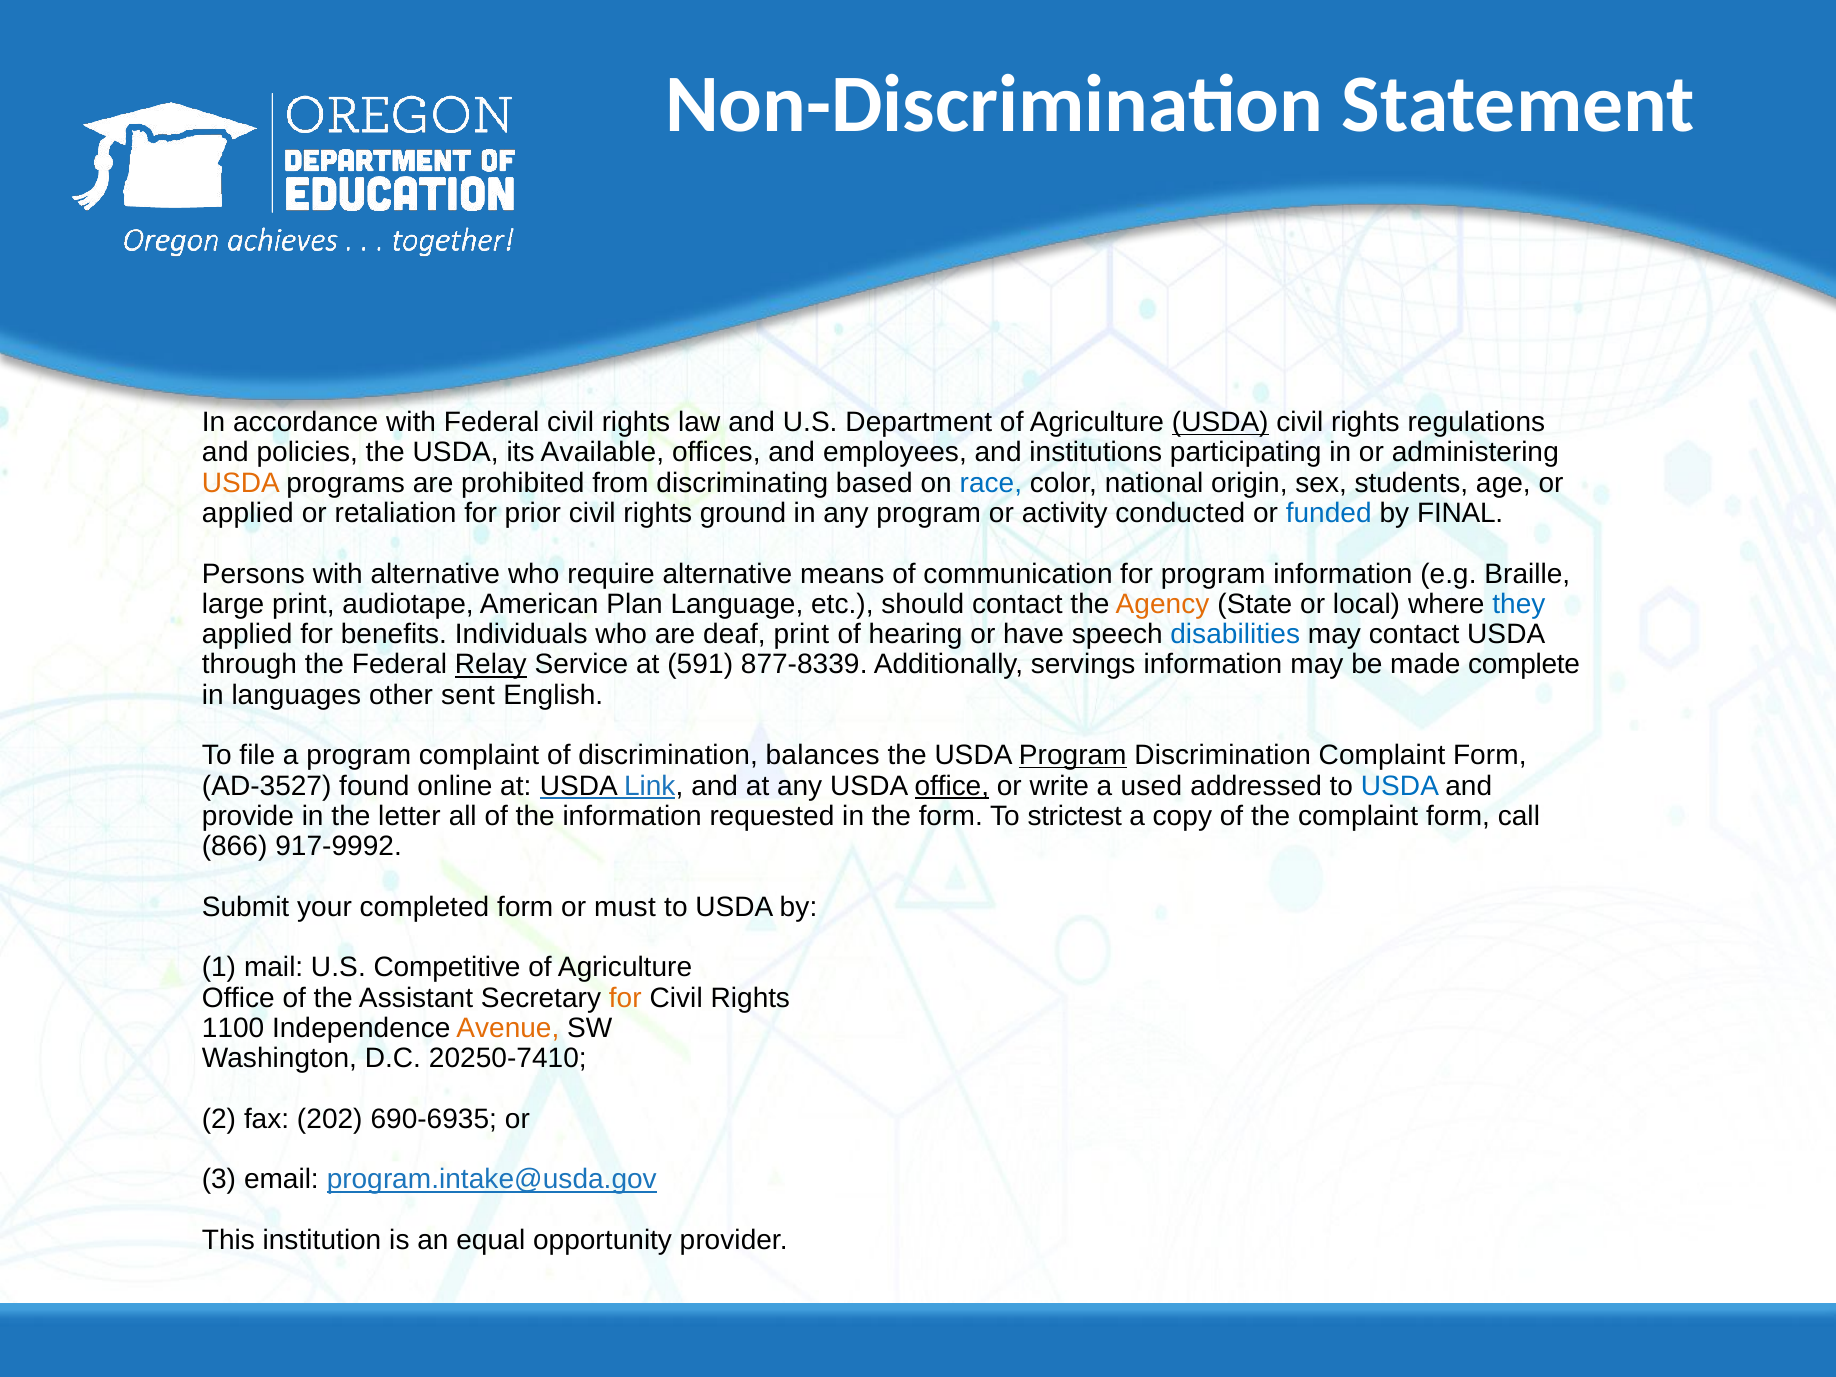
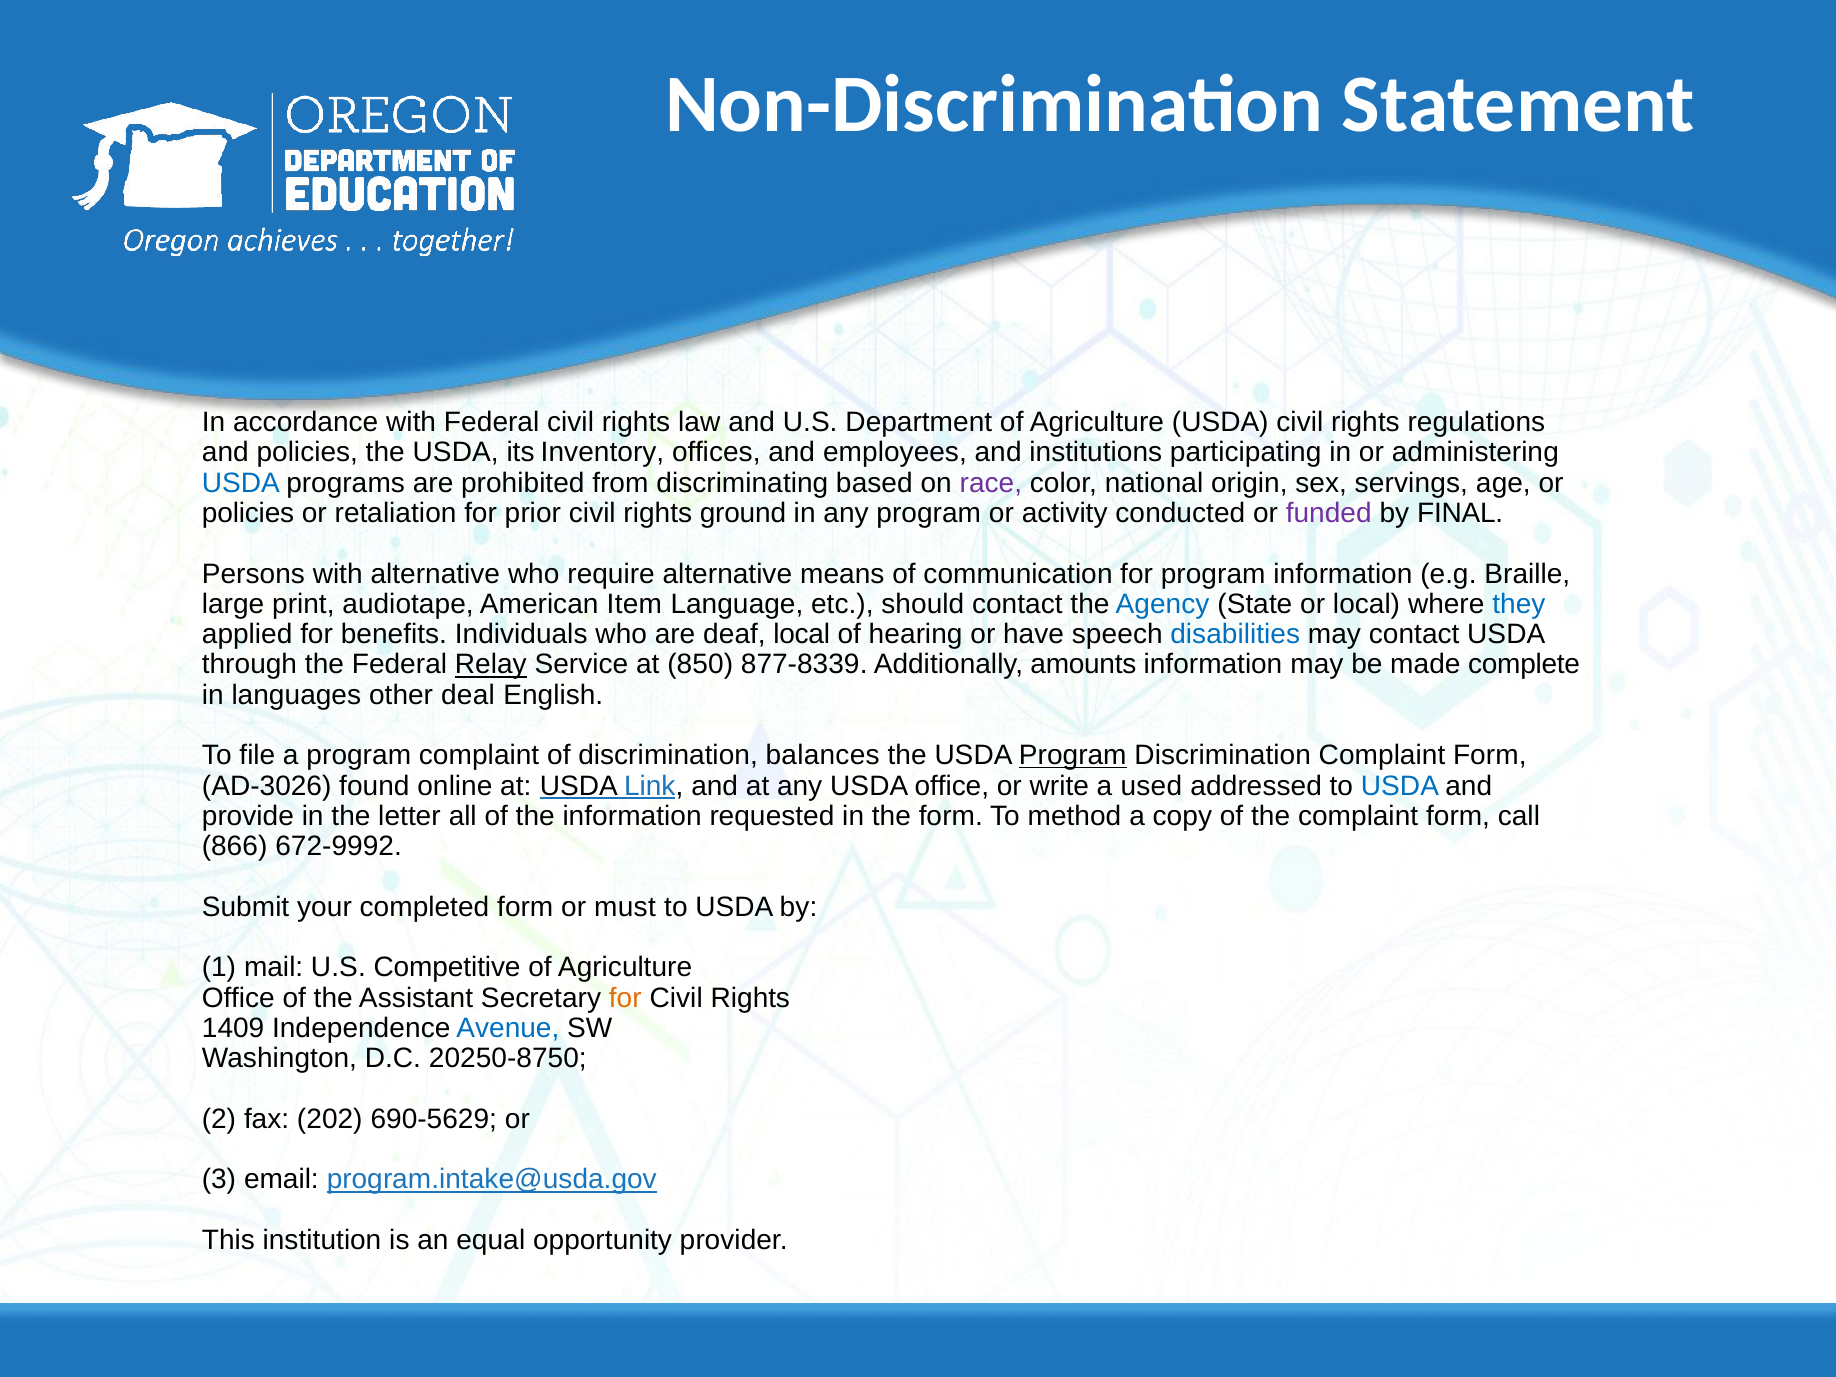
USDA underline: present -> none (1220, 422)
Available: Available -> Inventory (602, 453)
USDA colour: orange -> blue (241, 483)
race colour: blue -> purple (991, 483)
students: students -> servings (1411, 483)
applied: applied -> policies (248, 513)
funded colour: blue -> purple (1329, 513)
Plan: Plan -> Item (634, 604)
Agency colour: orange -> blue (1163, 604)
deaf print: print -> local (802, 634)
591: 591 -> 850 (700, 665)
servings: servings -> amounts (1083, 665)
sent: sent -> deal (468, 695)
AD-3527: AD-3527 -> AD-3026 (267, 786)
office underline: present -> none (952, 786)
strictest: strictest -> method (1075, 816)
917-9992: 917-9992 -> 672-9992 (339, 846)
1100: 1100 -> 1409 (233, 1028)
Avenue colour: orange -> blue (508, 1028)
20250-7410: 20250-7410 -> 20250-8750 (508, 1058)
690-6935: 690-6935 -> 690-5629 (434, 1119)
